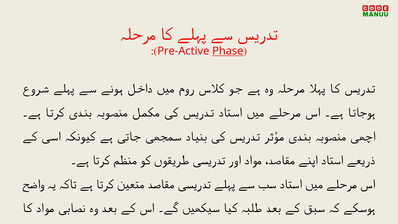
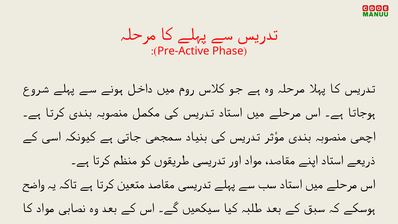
Phase underline: present -> none (228, 51)
